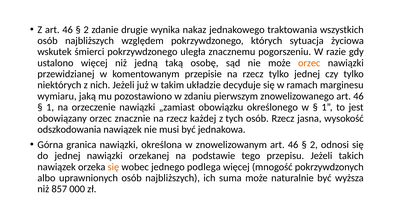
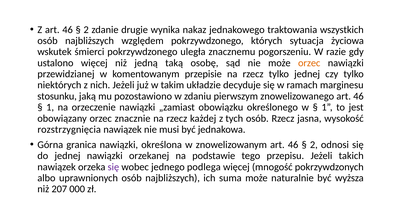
wymiaru: wymiaru -> stosunku (57, 96)
odszkodowania: odszkodowania -> rozstrzygnięcia (69, 129)
się colour: orange -> purple (113, 167)
857: 857 -> 207 (59, 189)
